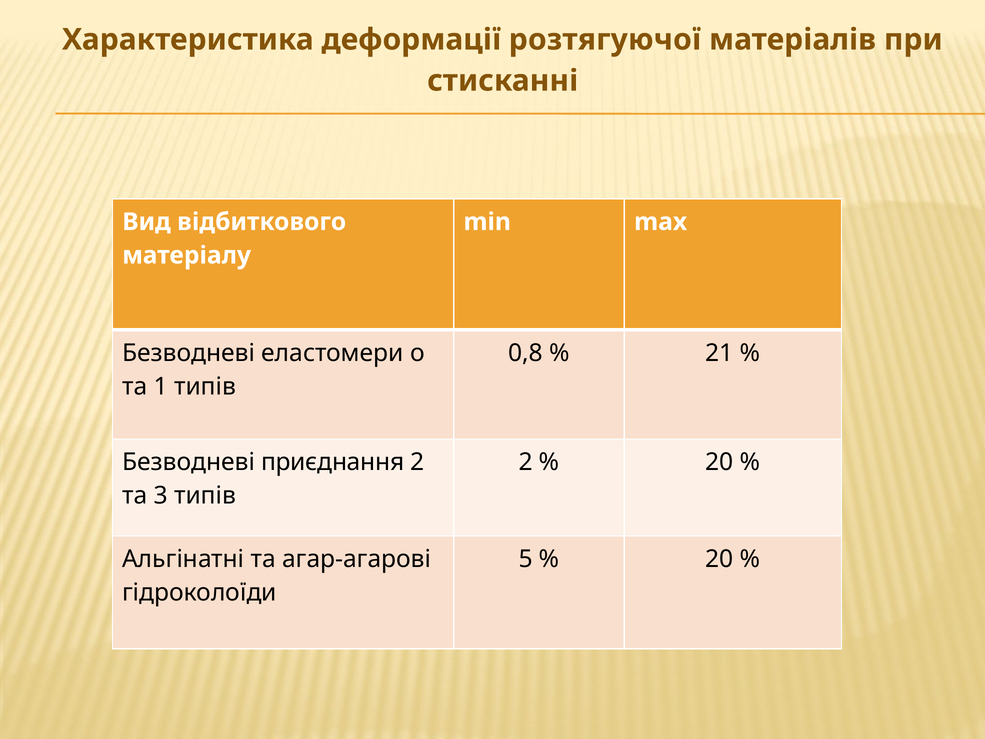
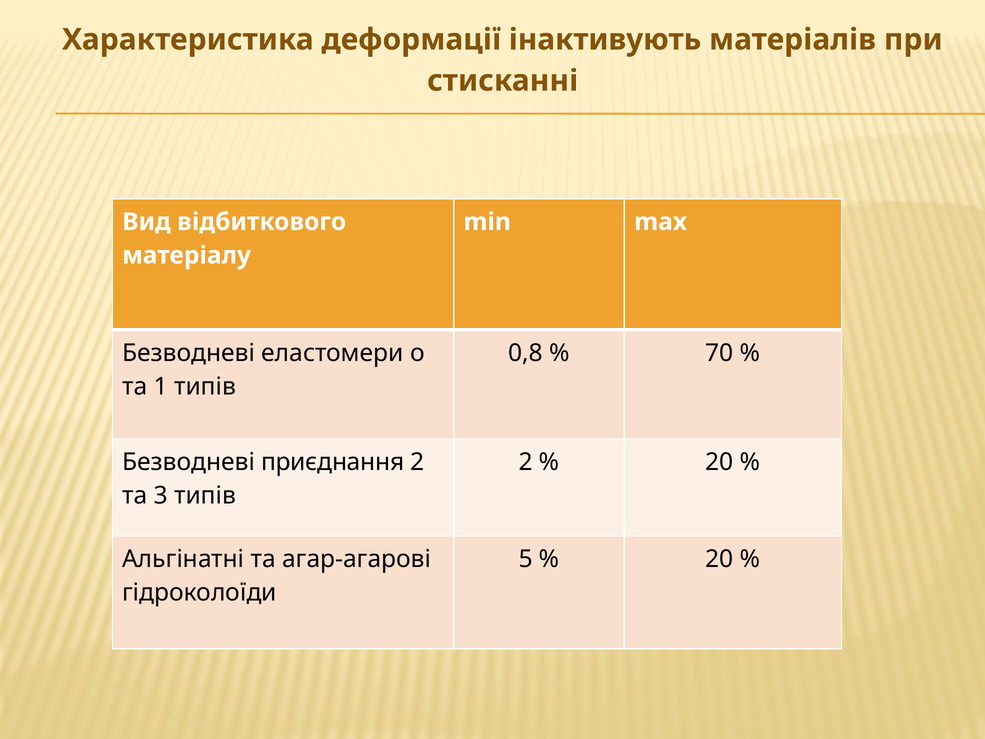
розтягуючої: розтягуючої -> інактивують (605, 40)
21: 21 -> 70 (719, 353)
